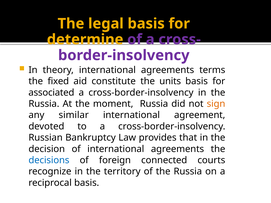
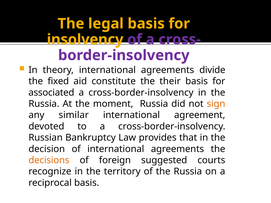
determine: determine -> insolvency (85, 40)
terms: terms -> divide (212, 70)
units: units -> their (170, 81)
decisions colour: blue -> orange (49, 160)
connected: connected -> suggested (164, 160)
